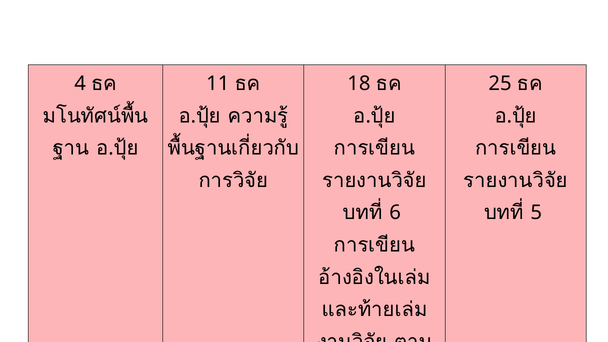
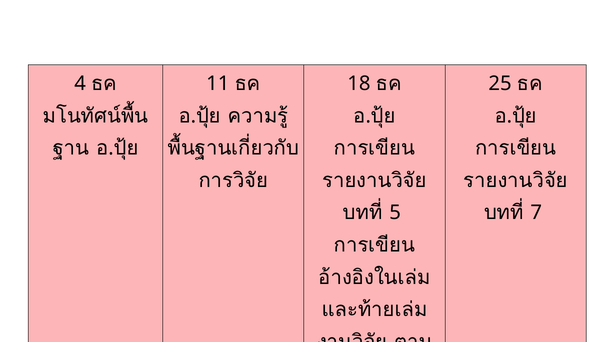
6: 6 -> 5 (395, 213)
5: 5 -> 7 (536, 213)
